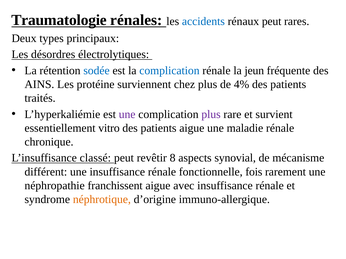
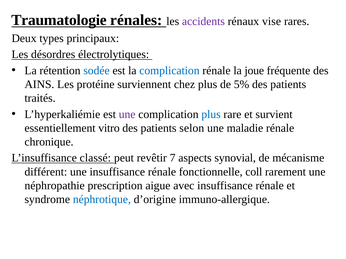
accidents colour: blue -> purple (203, 21)
rénaux peut: peut -> vise (272, 21)
jeun: jeun -> joue (254, 71)
4%: 4% -> 5% (242, 84)
plus colour: purple -> blue (211, 114)
patients aigue: aigue -> selon (192, 128)
8: 8 -> 7 (173, 158)
fois: fois -> coll (254, 172)
franchissent: franchissent -> prescription (115, 186)
néphrotique colour: orange -> blue (102, 200)
